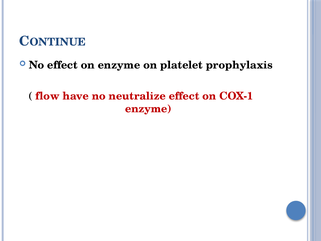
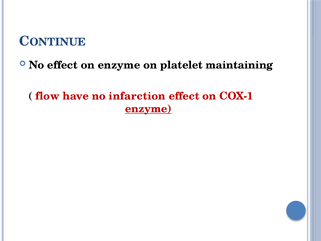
prophylaxis: prophylaxis -> maintaining (239, 65)
neutralize: neutralize -> infarction (137, 96)
enzyme underline: none -> present (148, 109)
